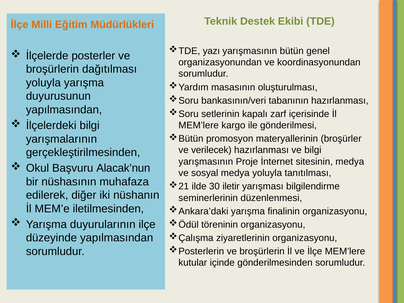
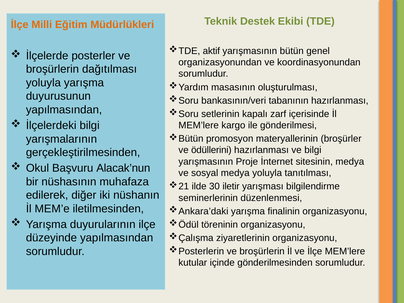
yazı: yazı -> aktif (211, 51)
verilecek: verilecek -> ödüllerini (211, 150)
